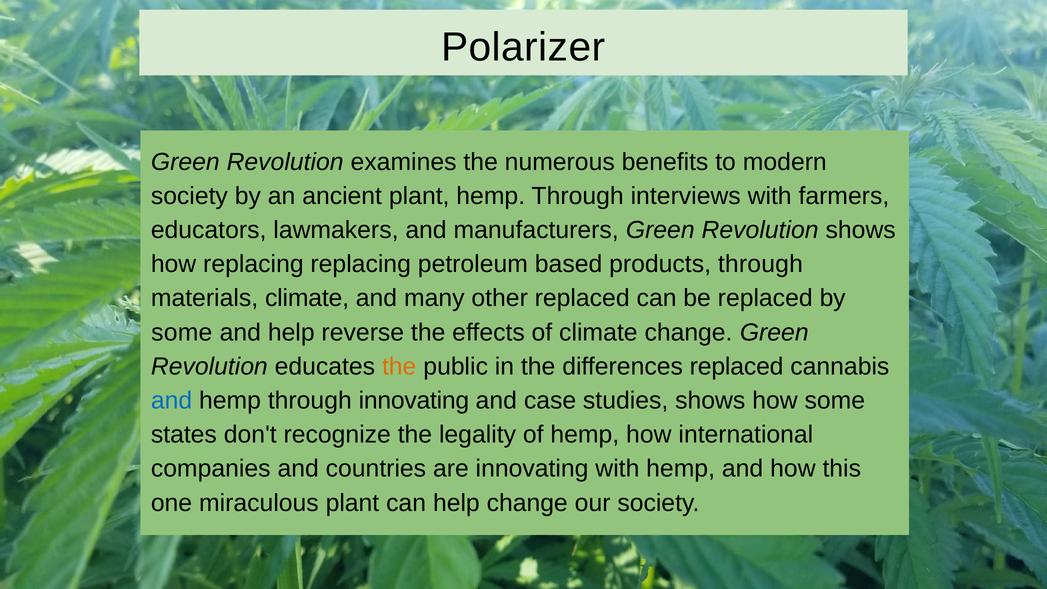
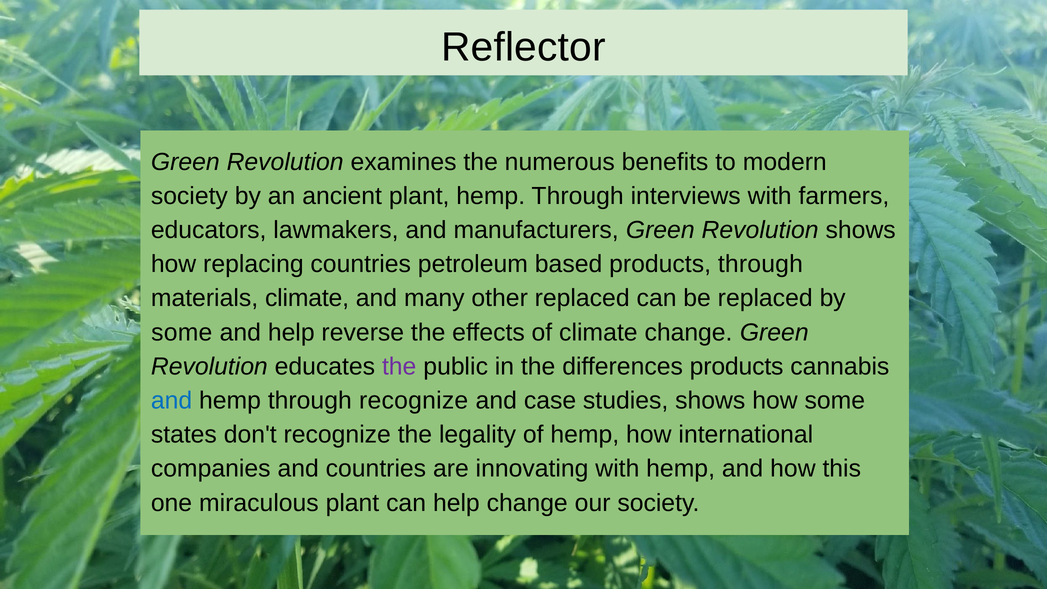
Polarizer: Polarizer -> Reflector (523, 47)
replacing replacing: replacing -> countries (361, 264)
the colour: orange -> purple (399, 366)
differences replaced: replaced -> products (737, 366)
through innovating: innovating -> recognize (414, 401)
